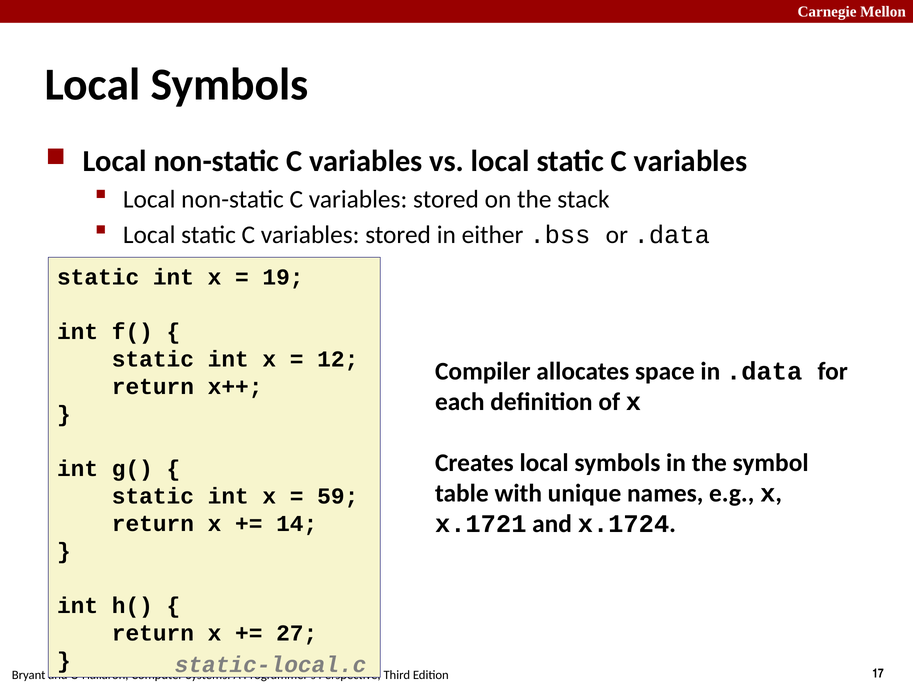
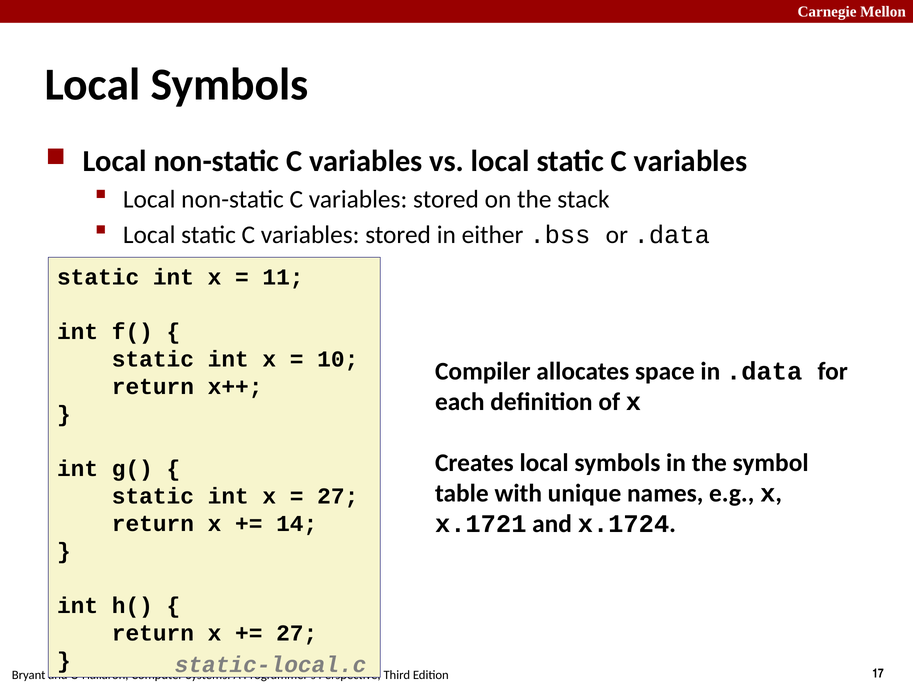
19: 19 -> 11 (283, 277)
12: 12 -> 10 (338, 359)
59: 59 -> 27 (338, 496)
